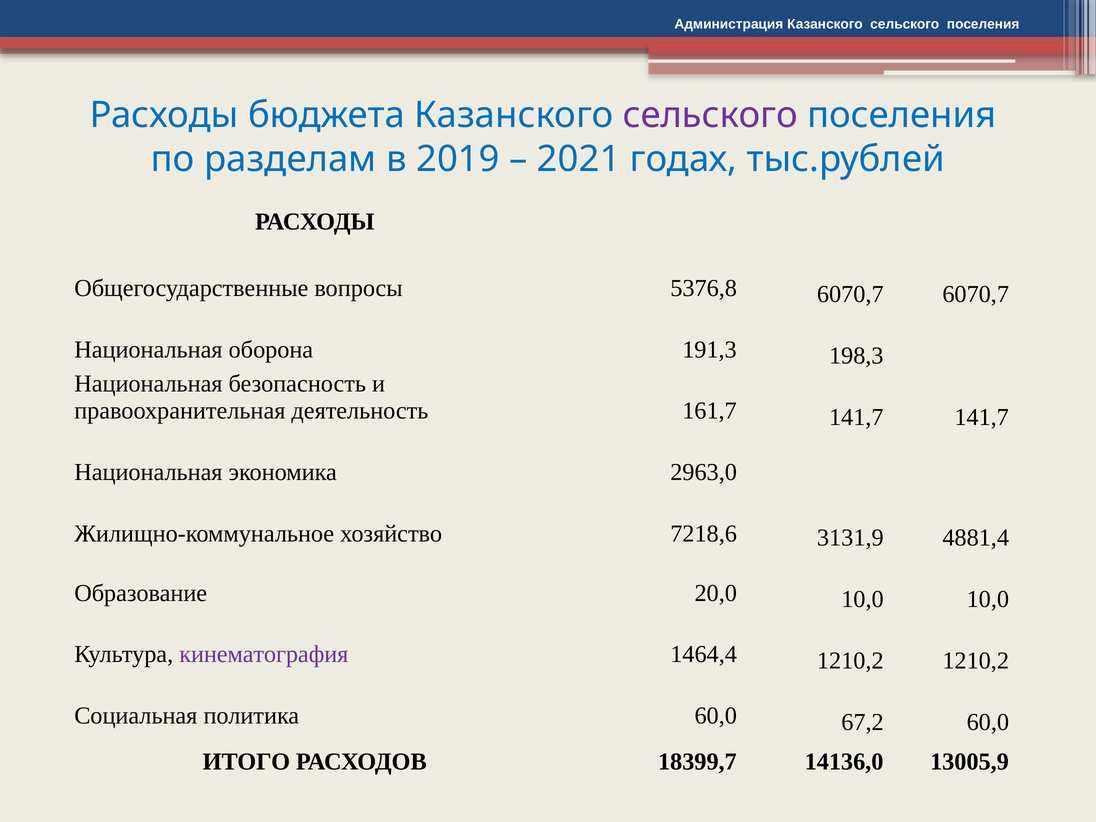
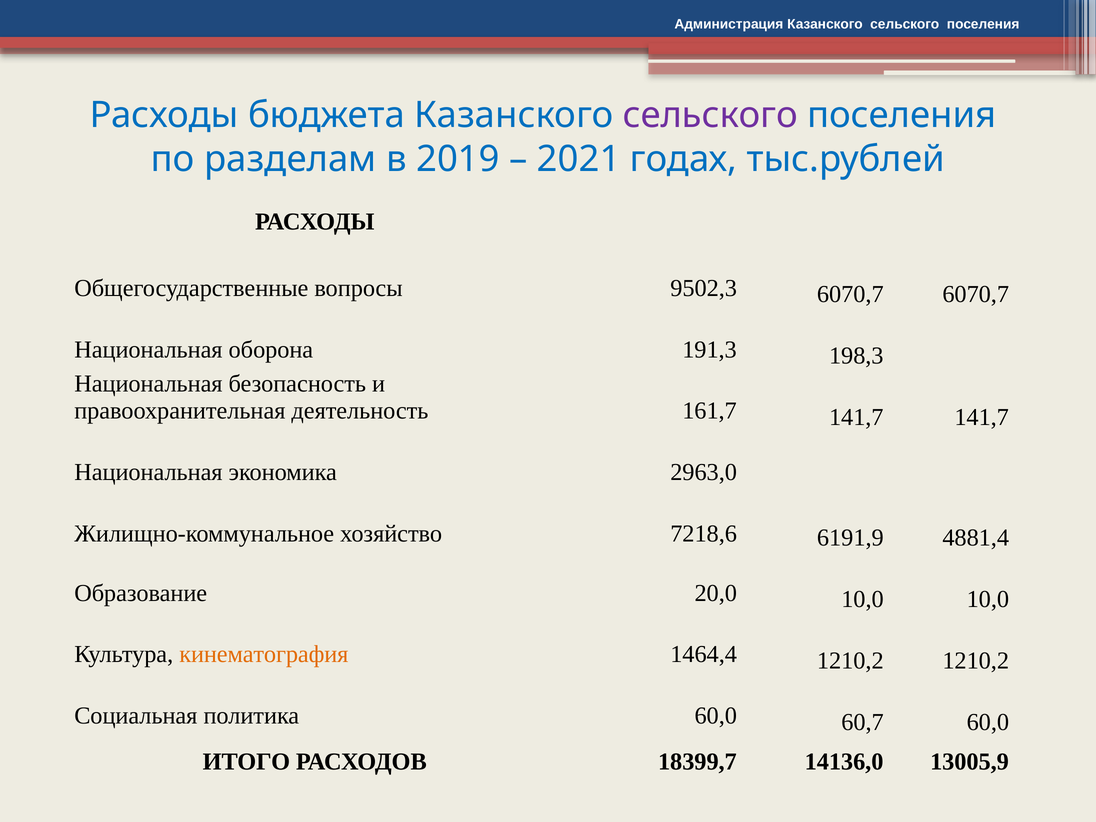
5376,8: 5376,8 -> 9502,3 (704, 288)
3131,9: 3131,9 -> 6191,9 (850, 538)
кинематография colour: purple -> orange (264, 654)
67,2: 67,2 -> 60,7 (863, 722)
